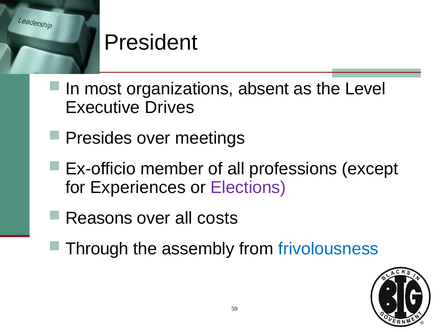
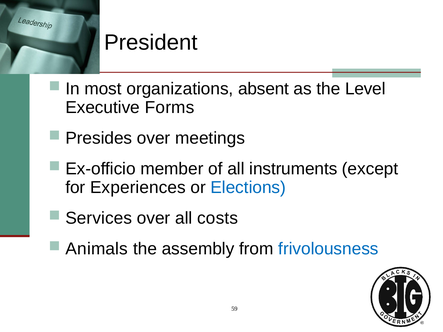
Drives: Drives -> Forms (170, 108)
professions: professions -> instruments (293, 169)
Elections colour: purple -> blue (248, 188)
Reasons: Reasons -> Services (99, 218)
Through: Through -> Animals (97, 249)
